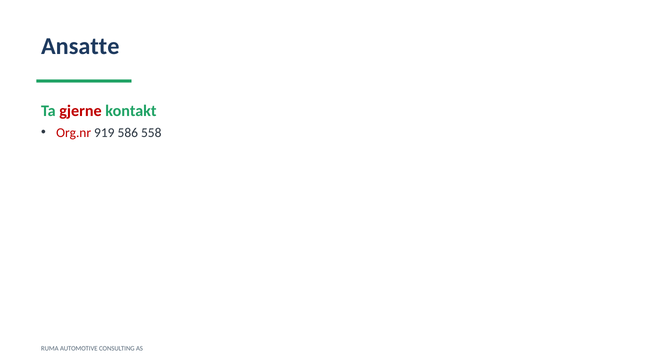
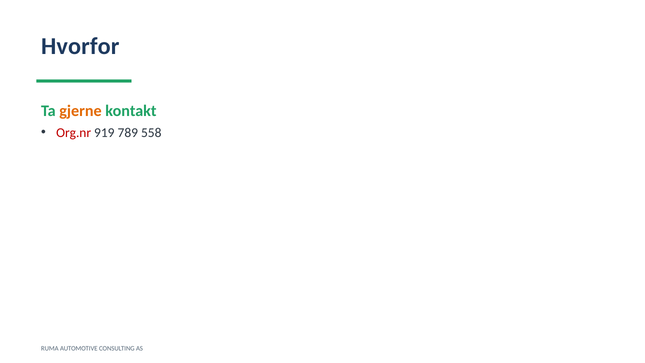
Ansatte: Ansatte -> Hvorfor (80, 46)
gjerne colour: red -> orange (81, 111)
586: 586 -> 789 (128, 133)
